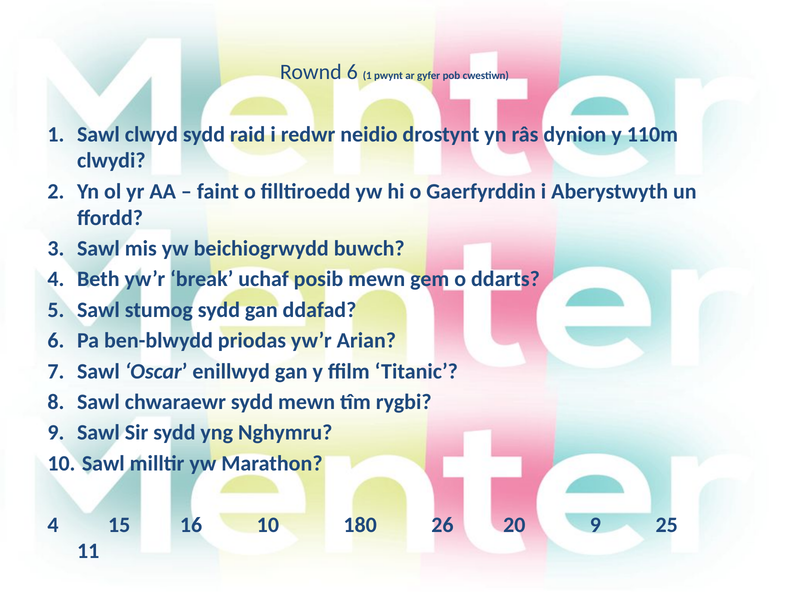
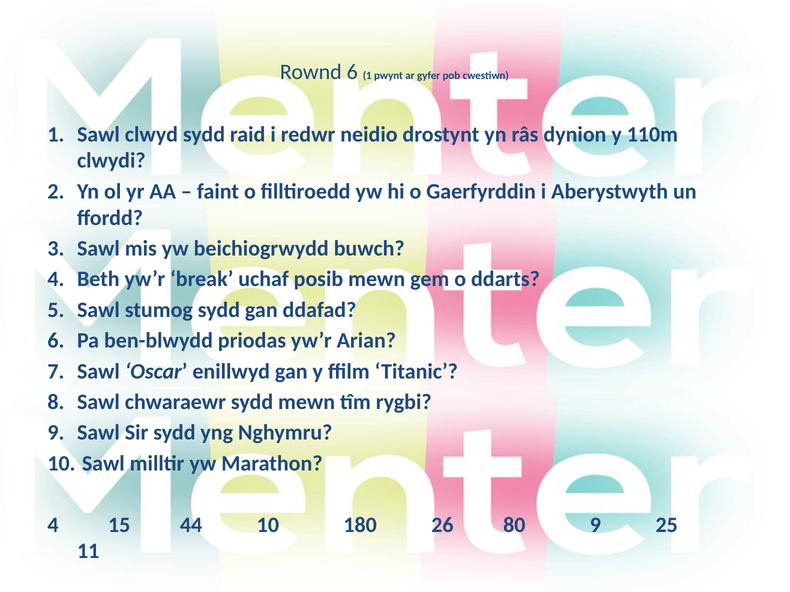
16: 16 -> 44 (191, 525)
20: 20 -> 80 (514, 525)
